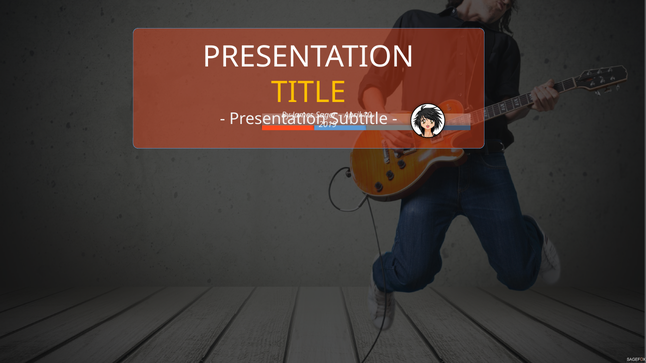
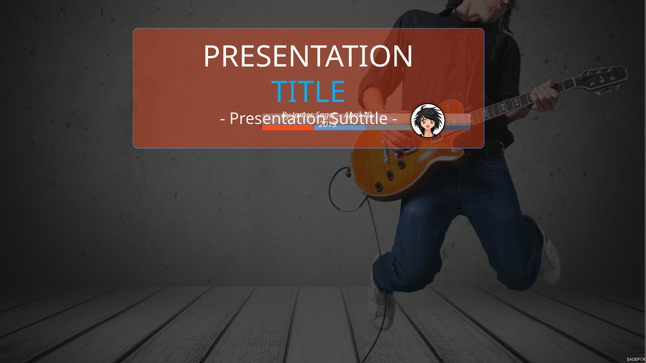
TITLE colour: yellow -> light blue (309, 93)
